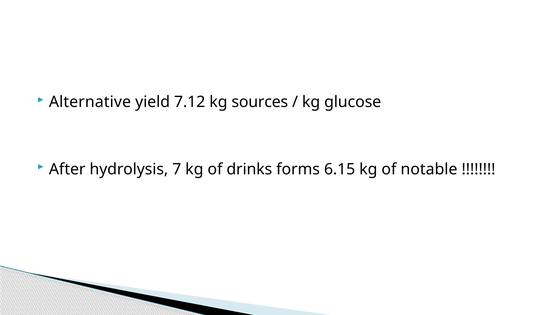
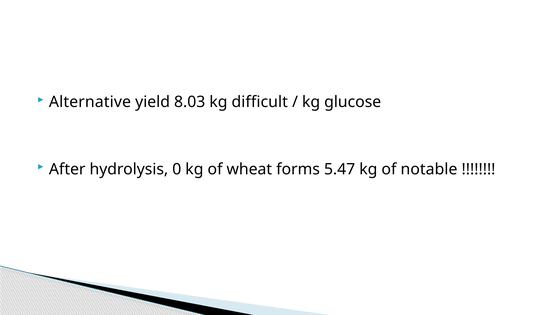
7.12: 7.12 -> 8.03 (190, 102)
sources: sources -> difficult (260, 102)
7: 7 -> 0 (177, 169)
drinks: drinks -> wheat (249, 169)
6.15: 6.15 -> 5.47 (340, 169)
